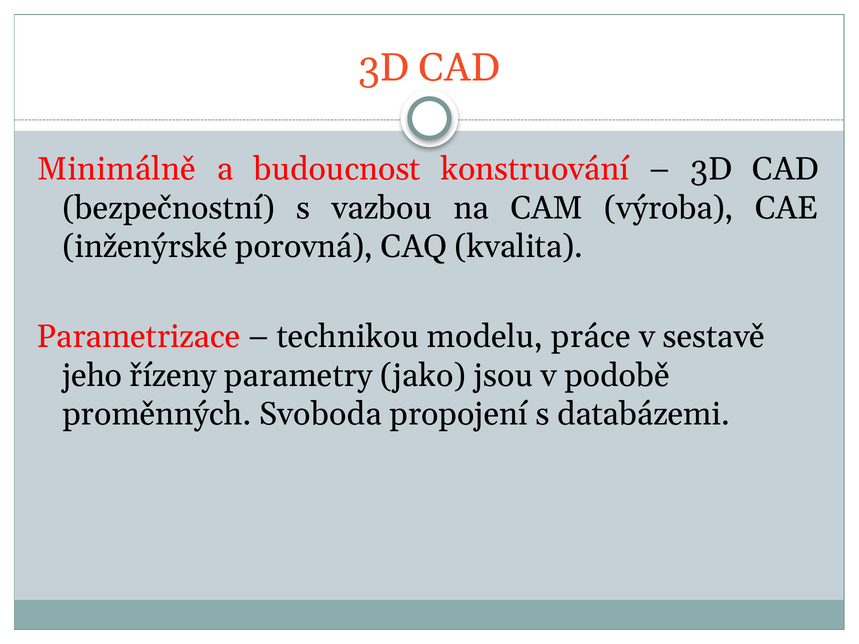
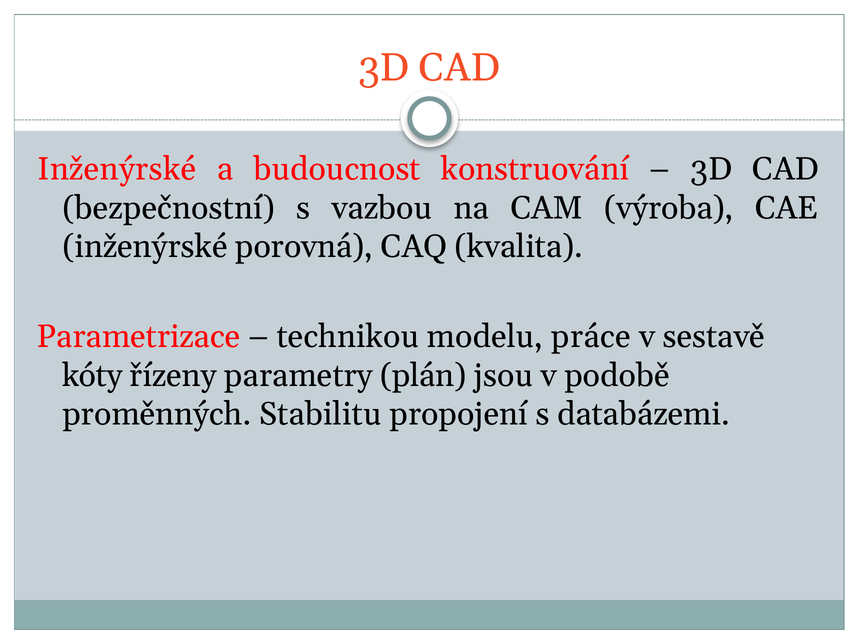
Minimálně: Minimálně -> Inženýrské (117, 169)
jeho: jeho -> kóty (92, 376)
jako: jako -> plán (423, 376)
Svoboda: Svoboda -> Stabilitu (320, 414)
